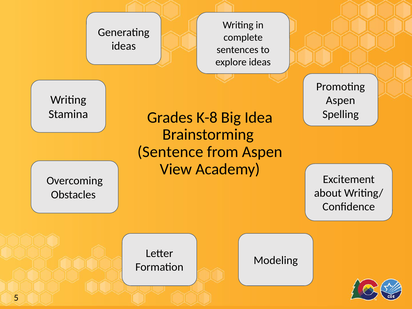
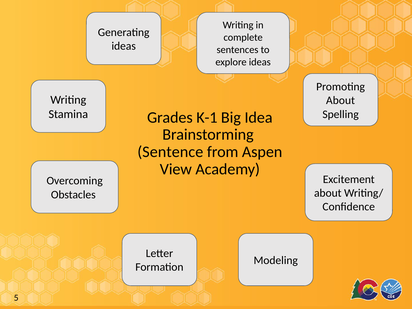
Aspen: Aspen -> About (340, 101)
K-8: K-8 -> K-1 (207, 117)
